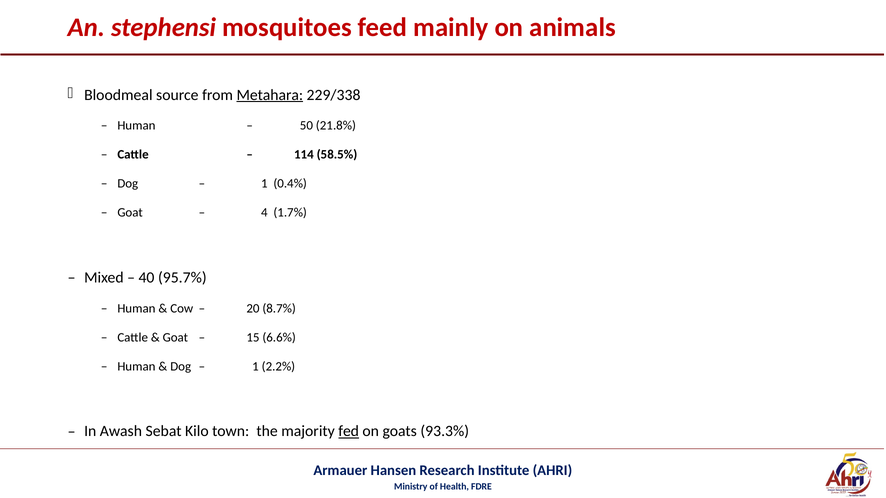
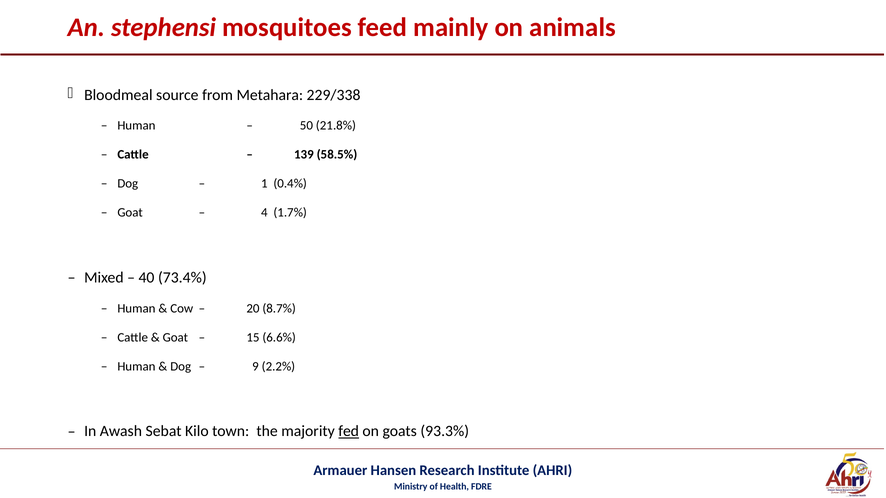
Metahara underline: present -> none (270, 95)
114: 114 -> 139 (304, 155)
95.7%: 95.7% -> 73.4% (182, 278)
1: 1 -> 9 (255, 367)
